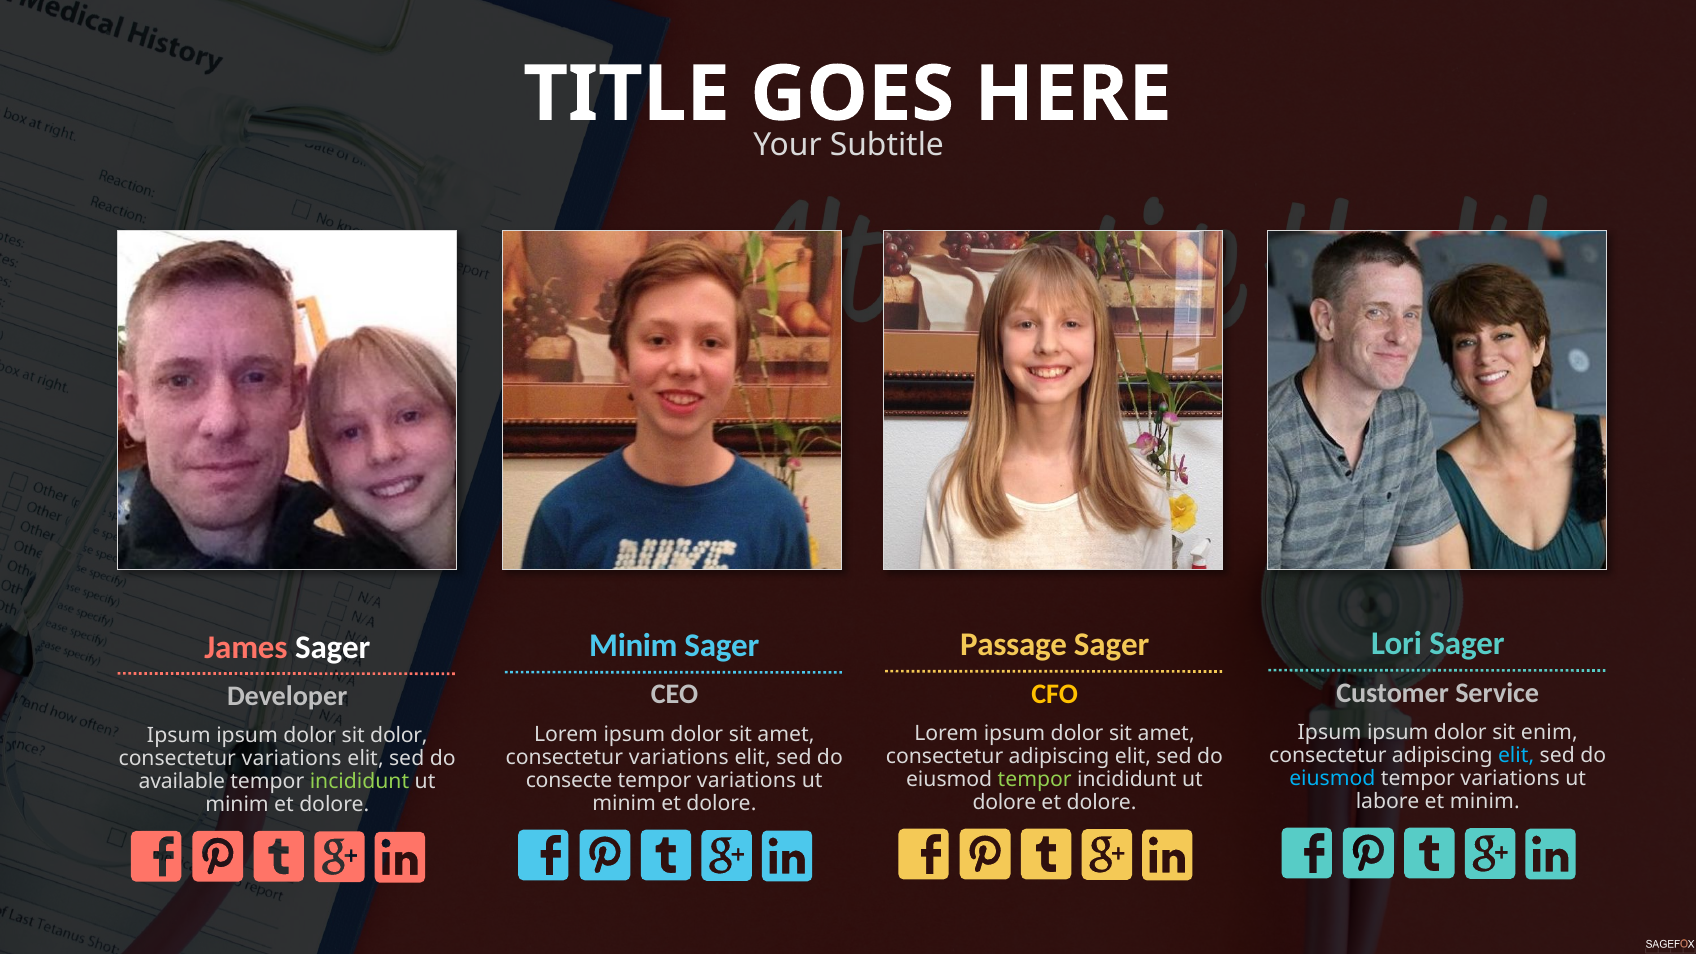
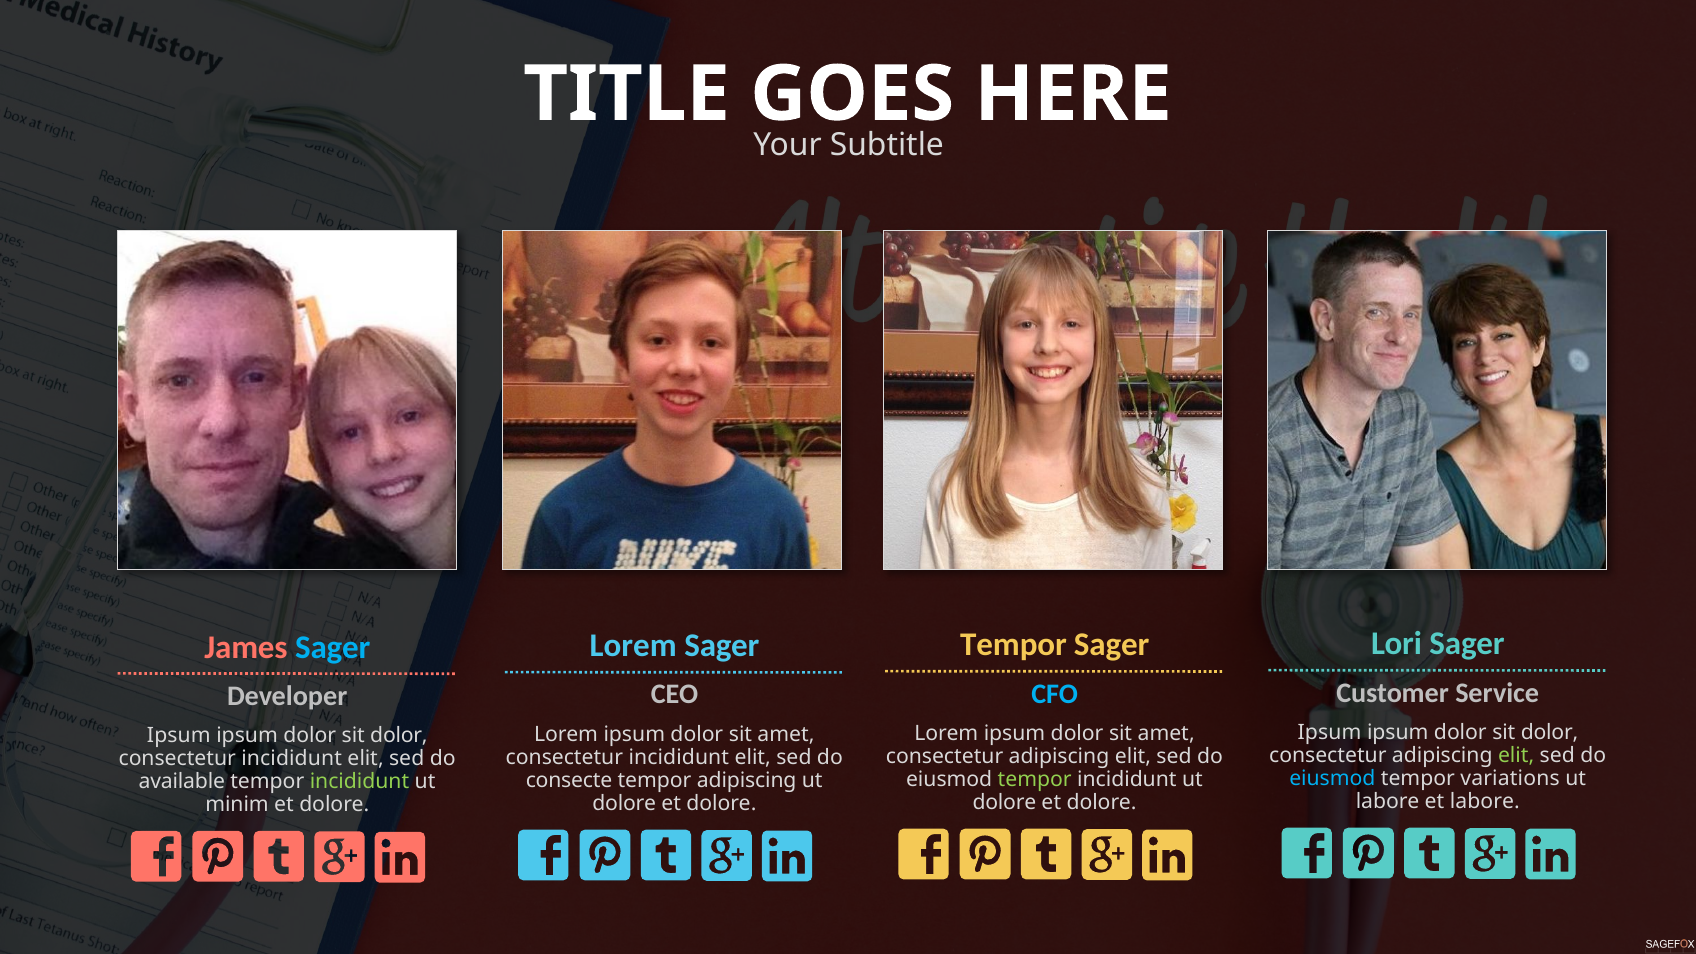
Passage: Passage -> Tempor (1013, 645)
Minim: Minim -> Lorem (633, 646)
Sager colour: white -> light blue (333, 647)
CFO colour: yellow -> light blue (1055, 694)
enim: enim -> dolor (1550, 733)
elit colour: light blue -> light green (1516, 755)
variations: variations -> incididunt (679, 757)
variations: variations -> incididunt (292, 759)
variations: variations -> adipiscing (747, 780)
et minim: minim -> labore (1485, 801)
minim: minim -> dolore (624, 803)
